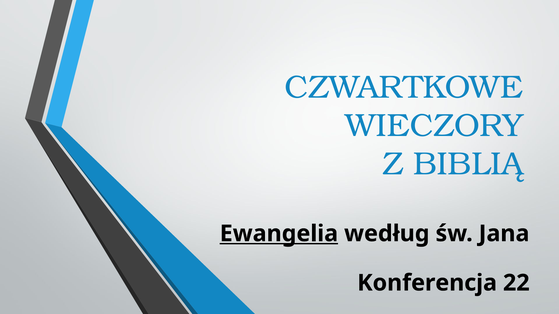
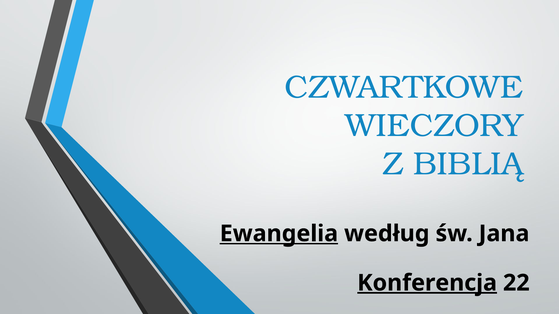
Konferencja underline: none -> present (427, 283)
